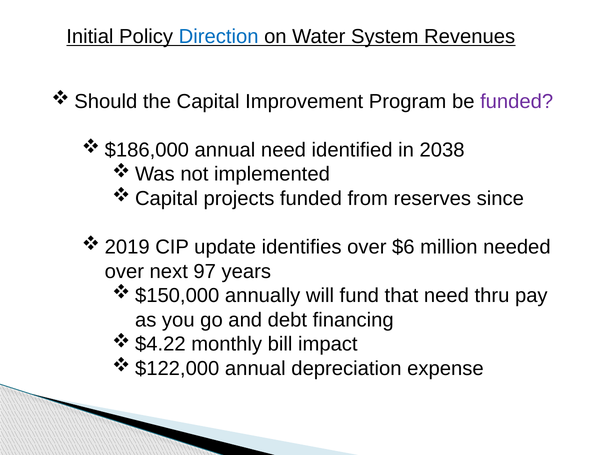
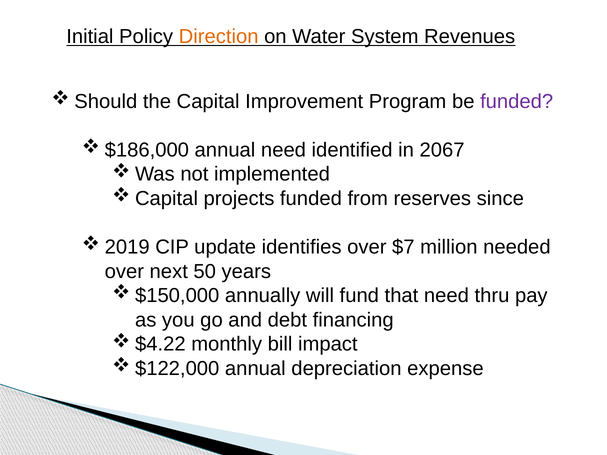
Direction colour: blue -> orange (219, 37)
2038: 2038 -> 2067 (442, 150)
$6: $6 -> $7 (403, 247)
97: 97 -> 50 (205, 271)
